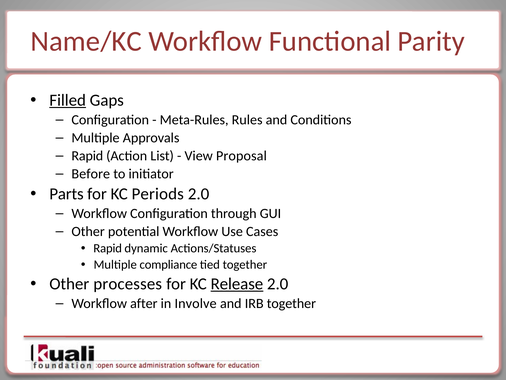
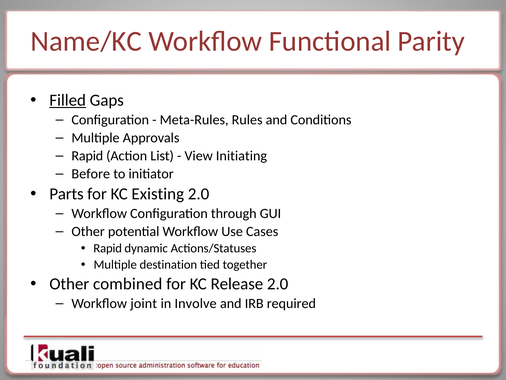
Proposal: Proposal -> Initiating (241, 156)
Periods: Periods -> Existing (158, 194)
compliance: compliance -> destination (168, 264)
processes: processes -> combined (128, 284)
Release underline: present -> none (237, 284)
after: after -> joint (144, 303)
IRB together: together -> required (291, 303)
